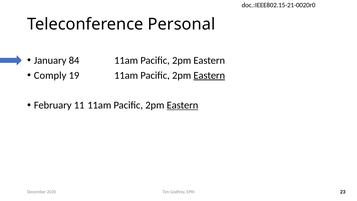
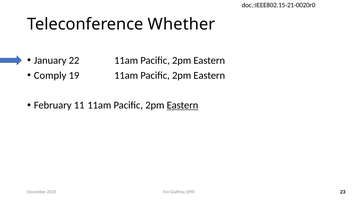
Personal: Personal -> Whether (181, 24)
84: 84 -> 22 (74, 60)
Eastern underline: present -> none (209, 75)
